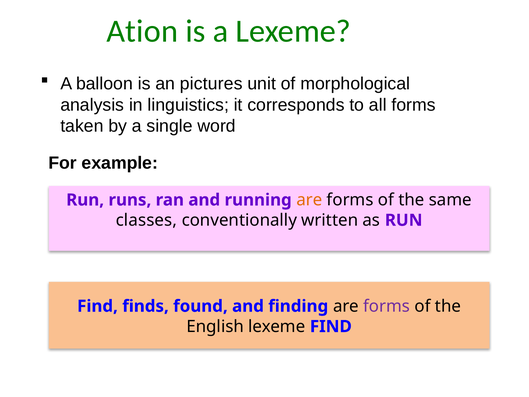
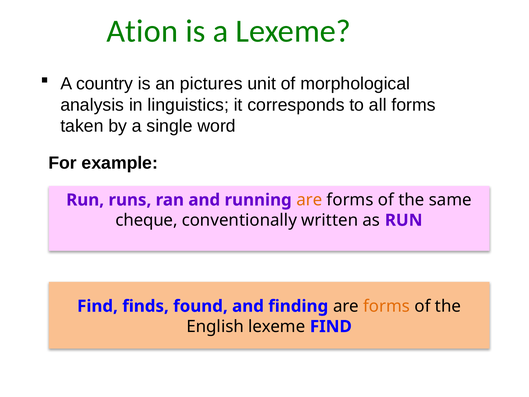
balloon: balloon -> country (105, 84)
classes: classes -> cheque (147, 220)
forms colour: purple -> orange (387, 306)
